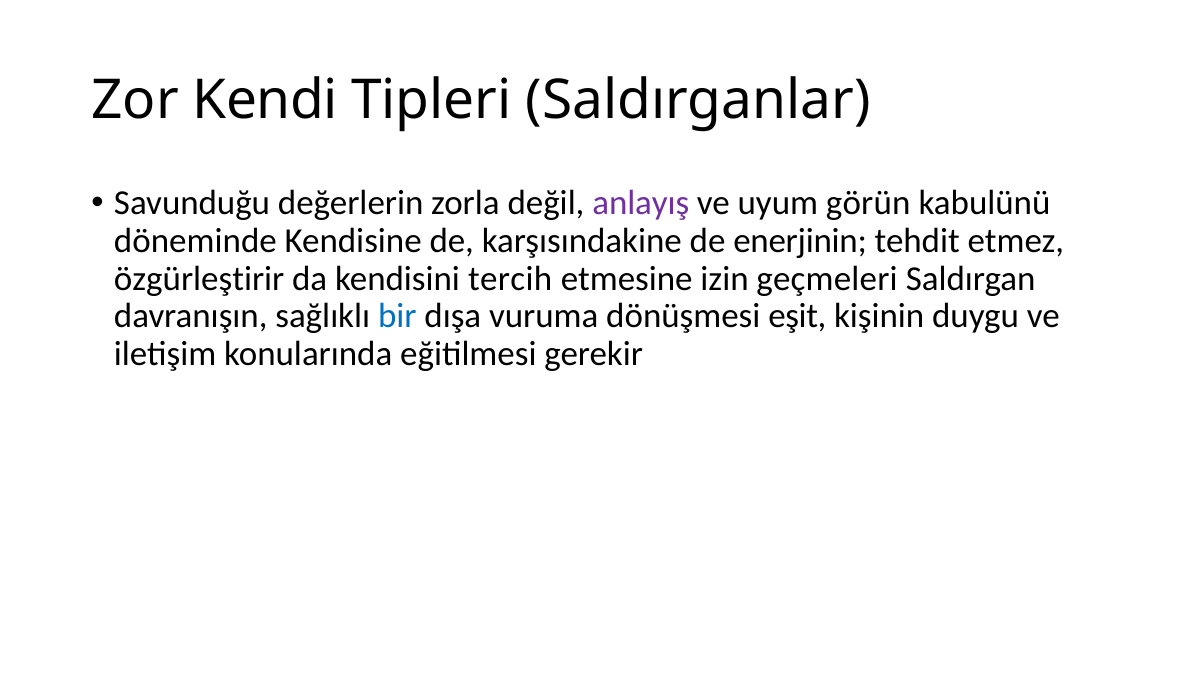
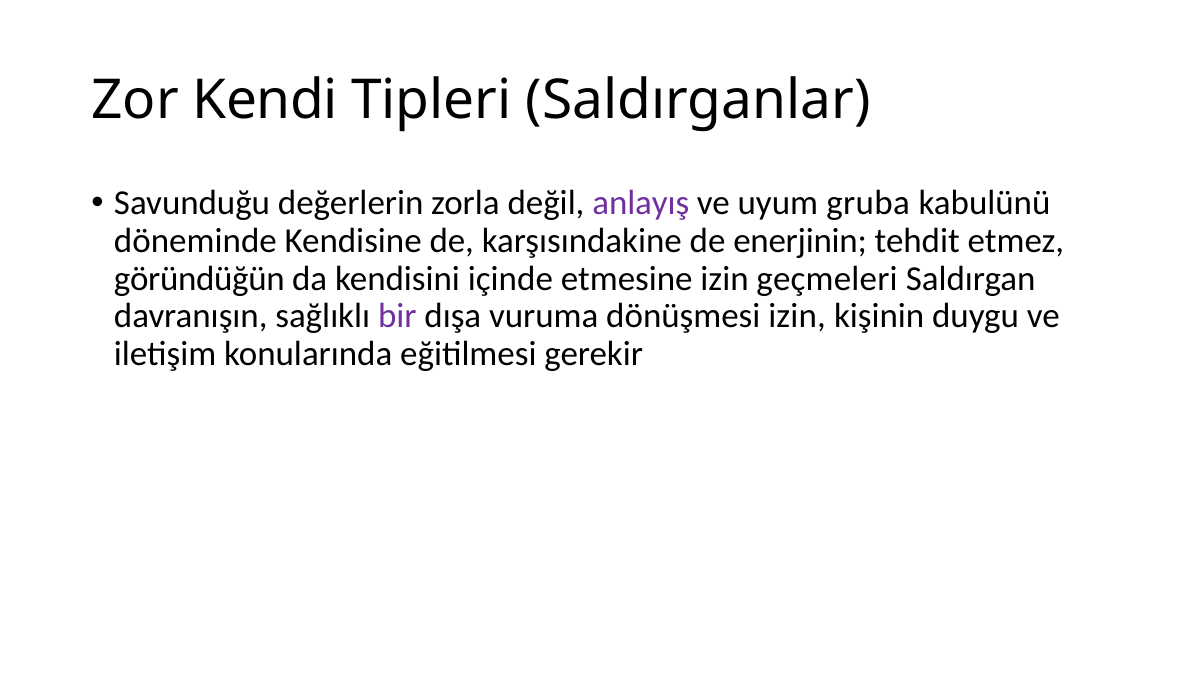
görün: görün -> gruba (868, 203)
özgürleştirir: özgürleştirir -> göründüğün (199, 278)
tercih: tercih -> içinde (510, 278)
bir colour: blue -> purple (397, 316)
dönüşmesi eşit: eşit -> izin (797, 316)
